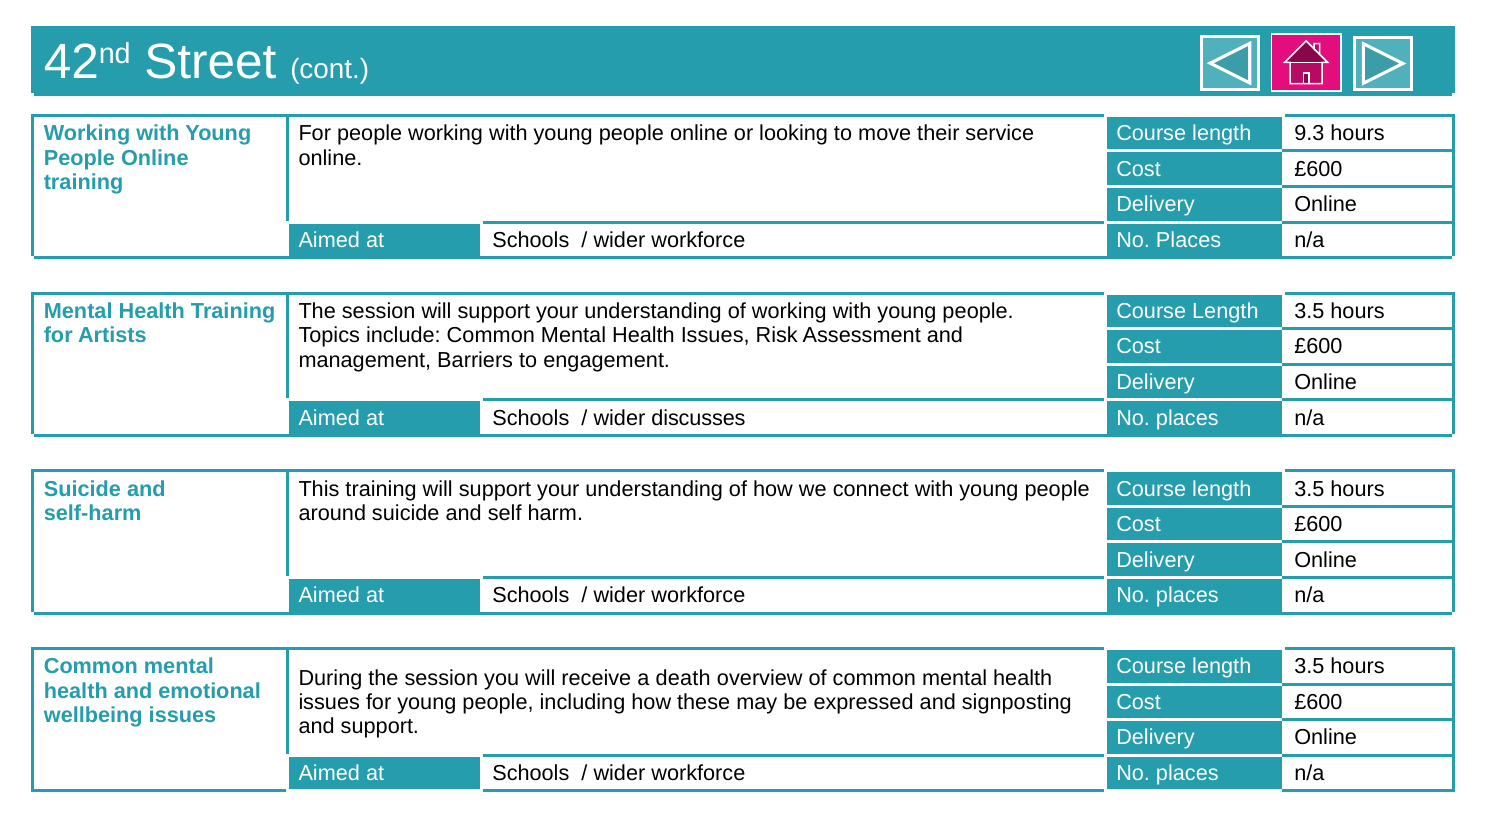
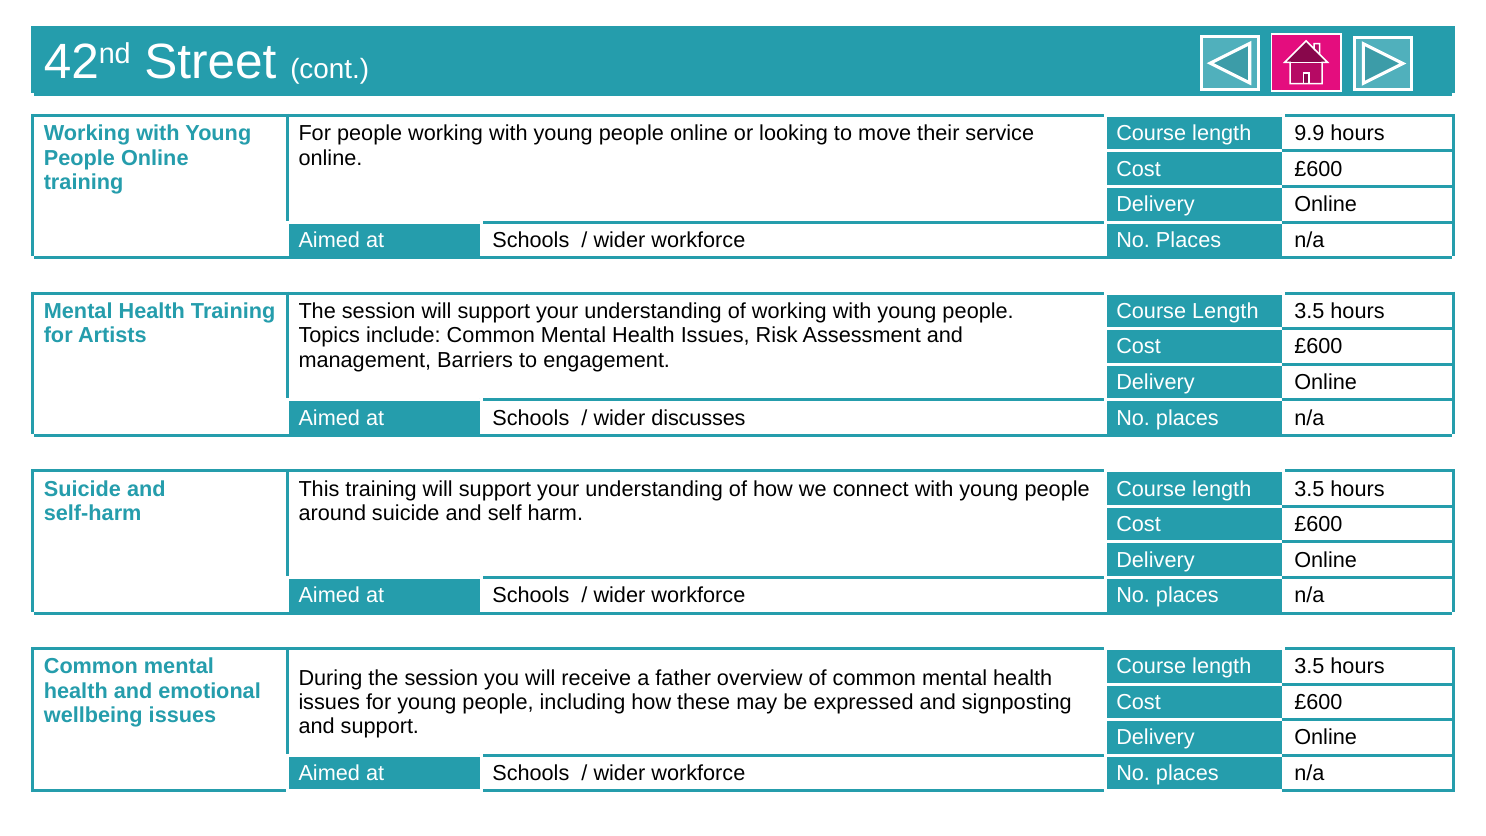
9.3: 9.3 -> 9.9 (1309, 133)
death: death -> father (683, 678)
